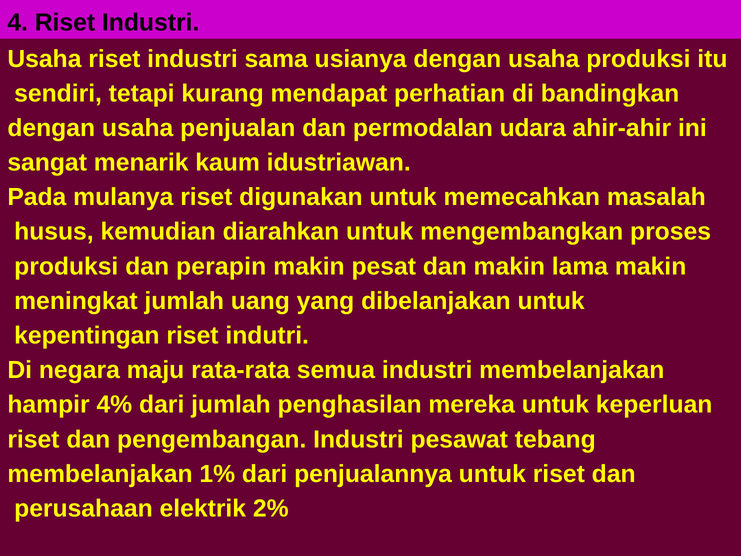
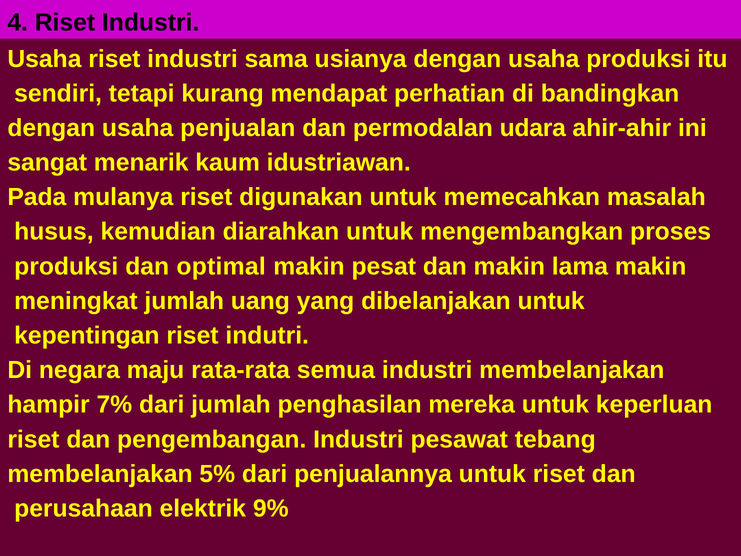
perapin: perapin -> optimal (221, 266)
4%: 4% -> 7% (114, 405)
1%: 1% -> 5% (217, 474)
2%: 2% -> 9% (271, 508)
